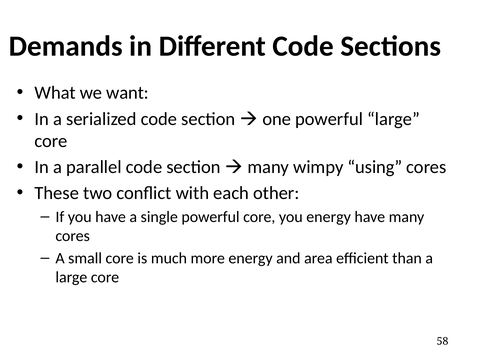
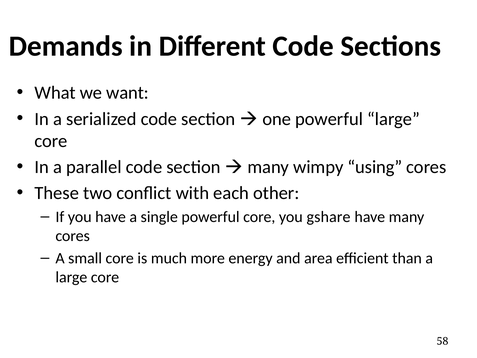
you energy: energy -> gshare (329, 217)
